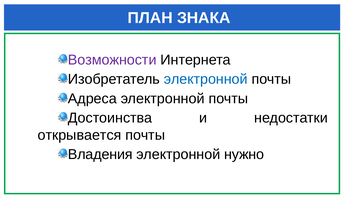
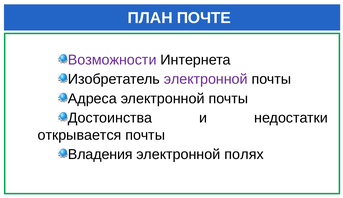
ЗНАКА: ЗНАКА -> ПОЧТЕ (204, 18)
электронной colour: blue -> purple (206, 79)
нужно: нужно -> полях (244, 154)
